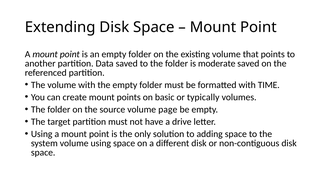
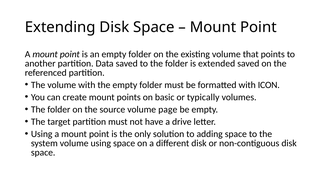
moderate: moderate -> extended (217, 64)
TIME: TIME -> ICON (269, 85)
